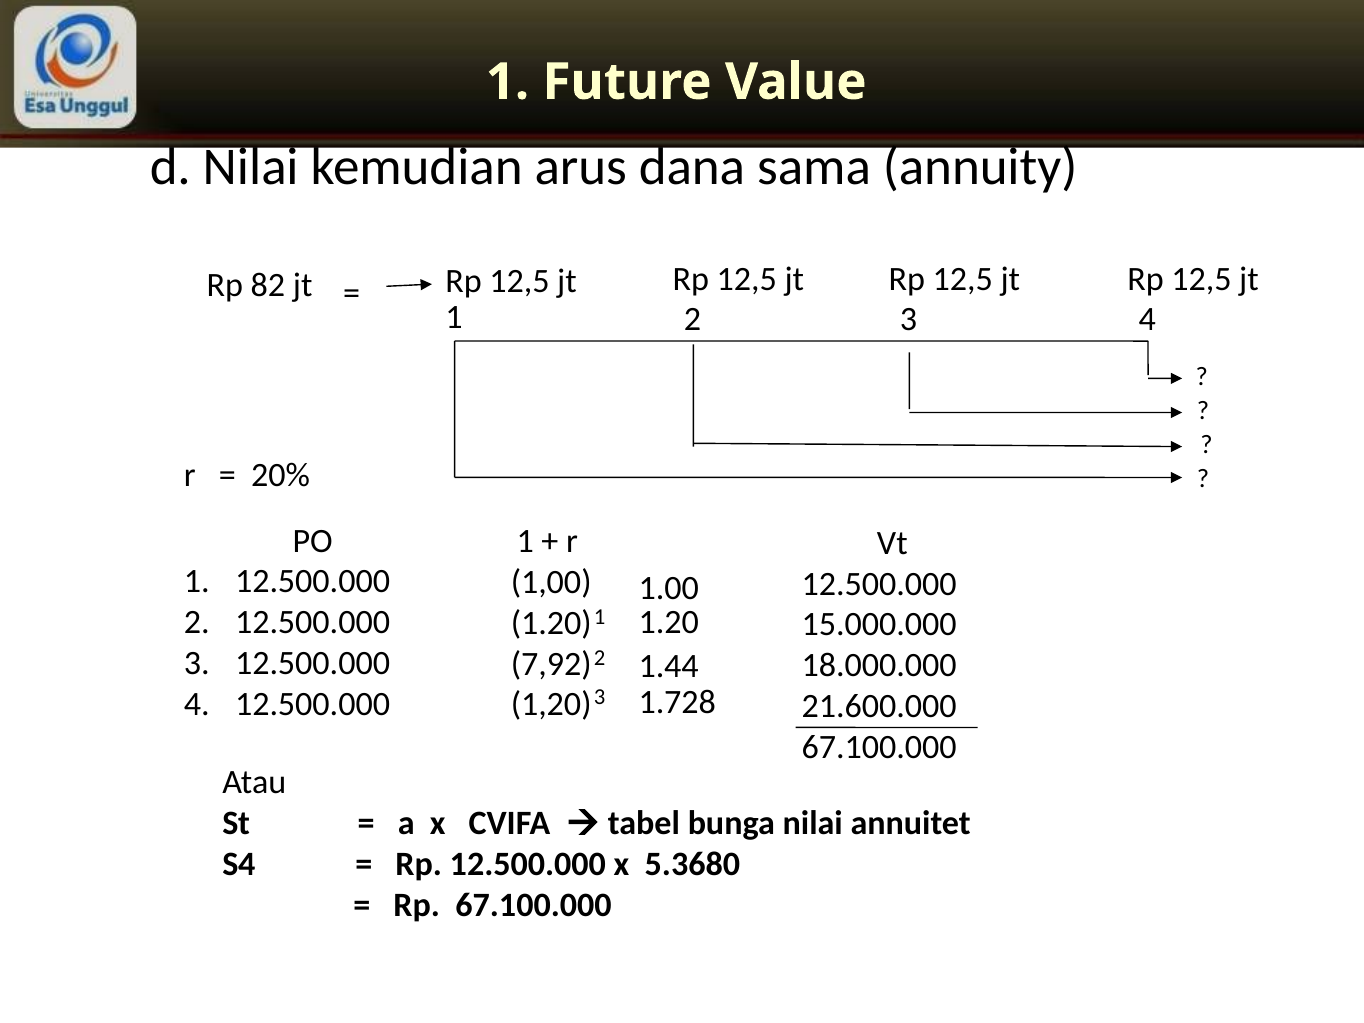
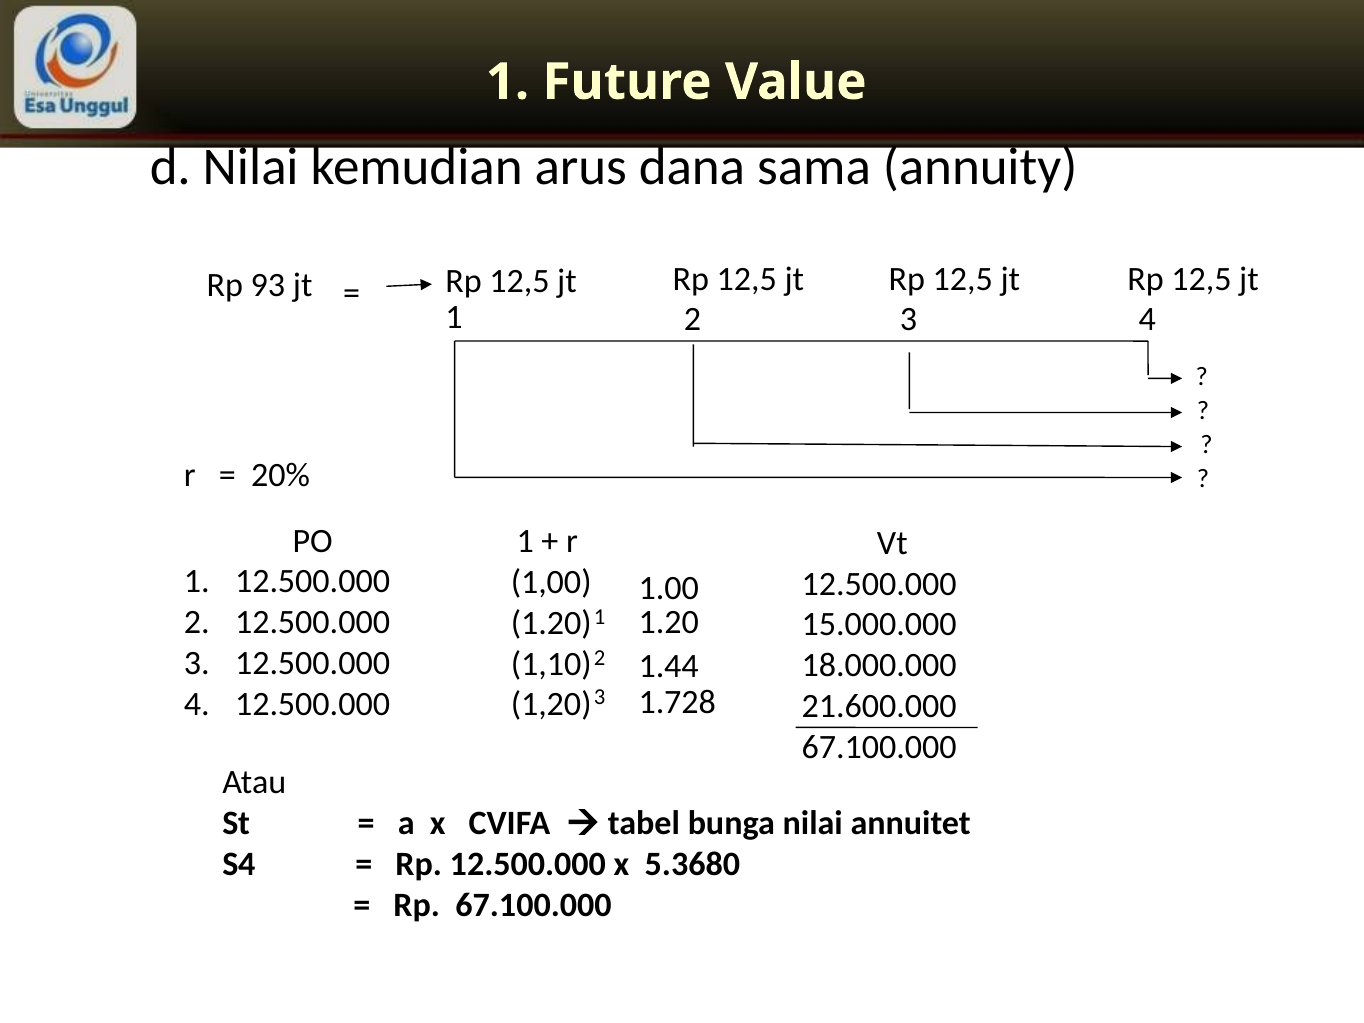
82: 82 -> 93 (268, 285)
7,92: 7,92 -> 1,10 (551, 664)
